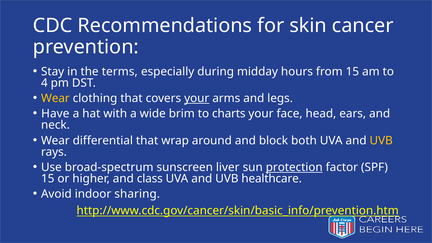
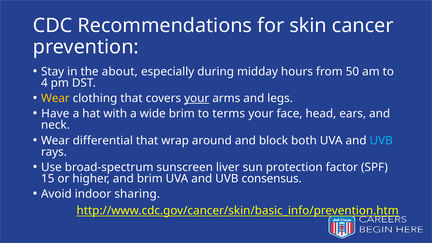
terms: terms -> about (120, 72)
from 15: 15 -> 50 (352, 72)
charts: charts -> terms (229, 114)
UVB colour: yellow -> light blue (381, 140)
protection underline: present -> none (294, 167)
and class: class -> brim (150, 179)
healthcare: healthcare -> consensus (272, 179)
